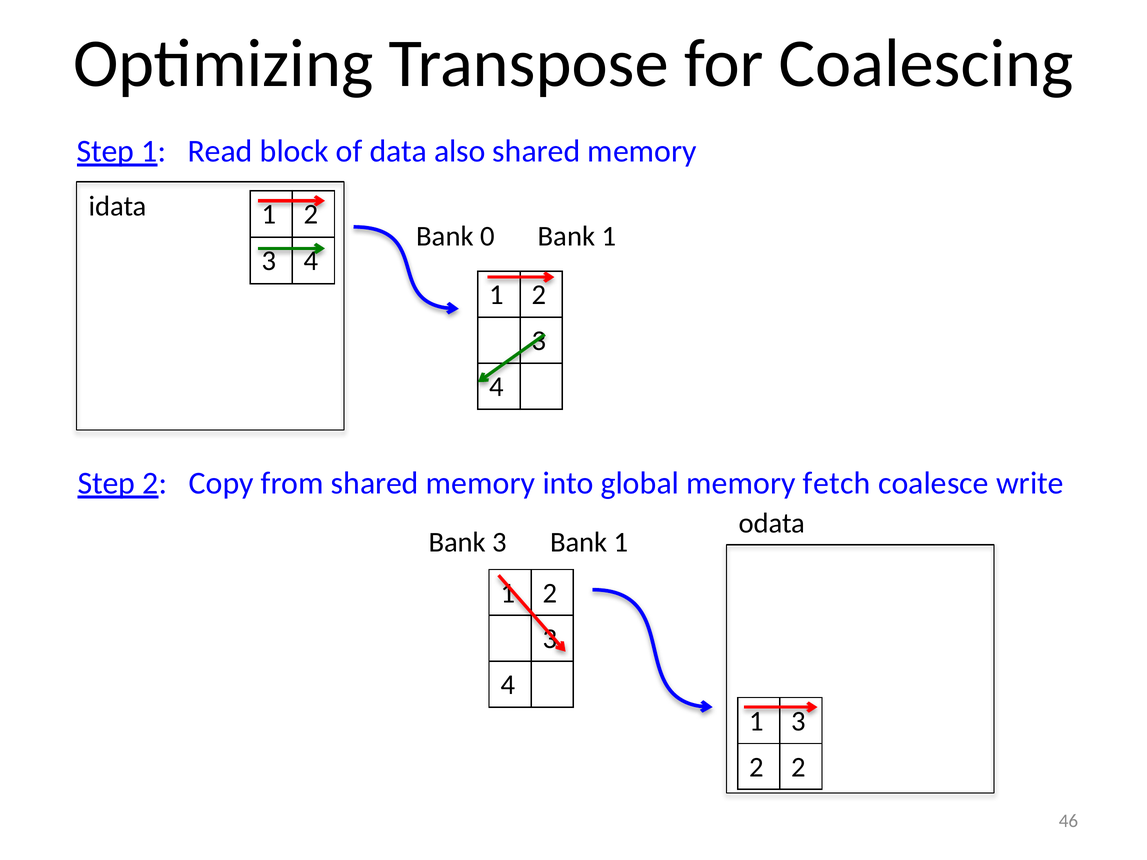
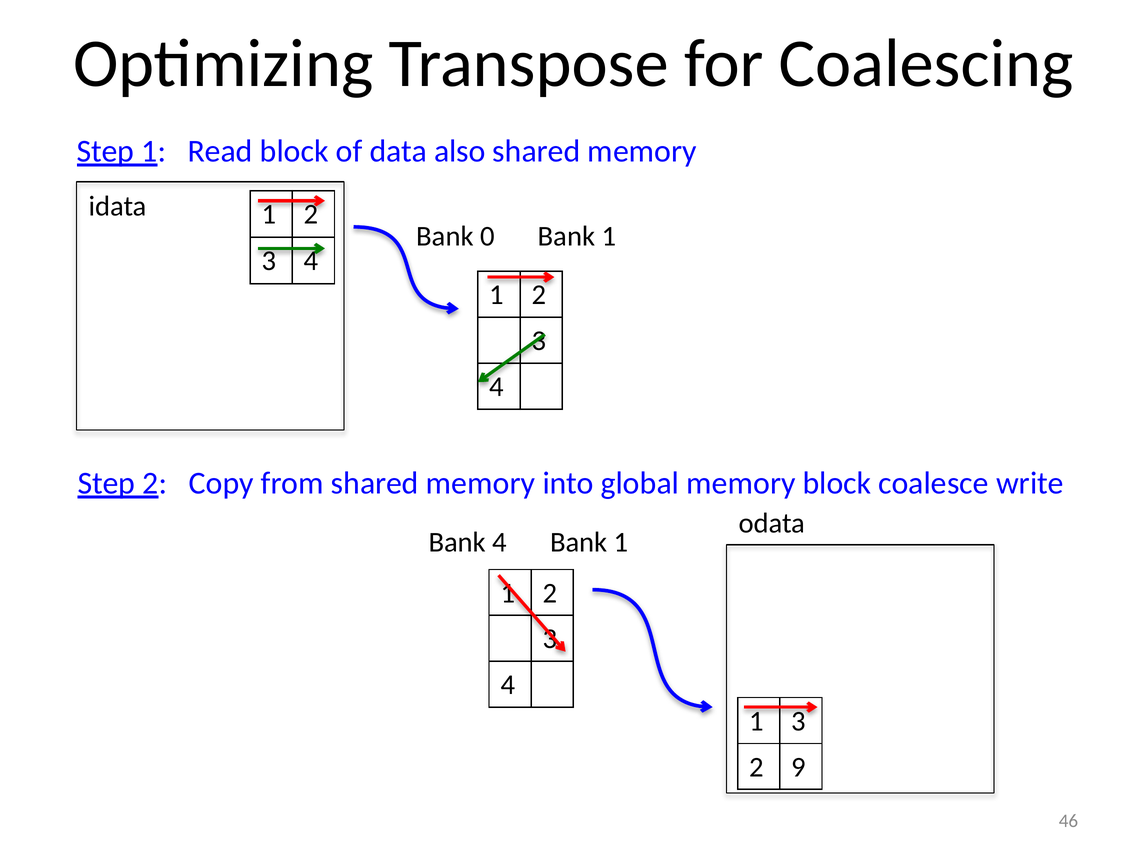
memory fetch: fetch -> block (837, 483)
Bank 3: 3 -> 4 (500, 542)
2 2: 2 -> 9 (799, 767)
